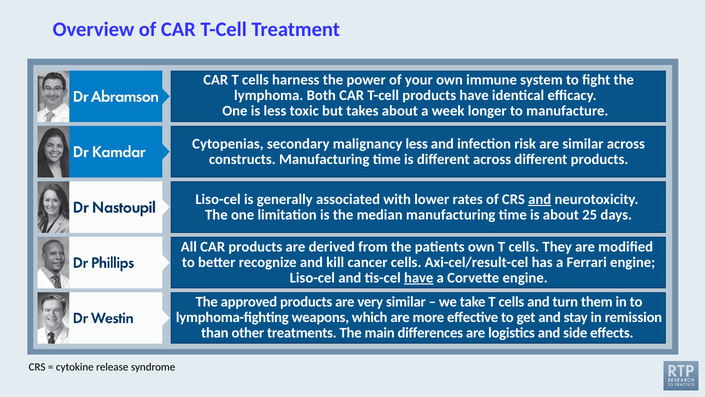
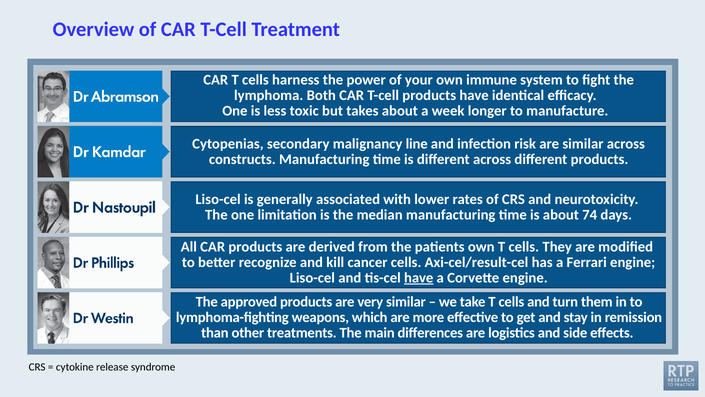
malignancy less: less -> line (417, 144)
and underline: present -> none (540, 199)
25: 25 -> 74 (590, 214)
